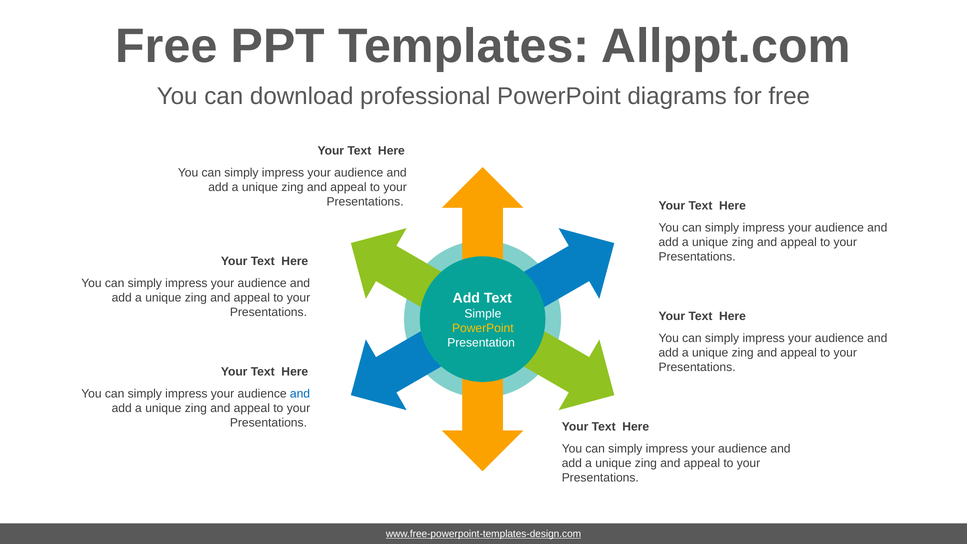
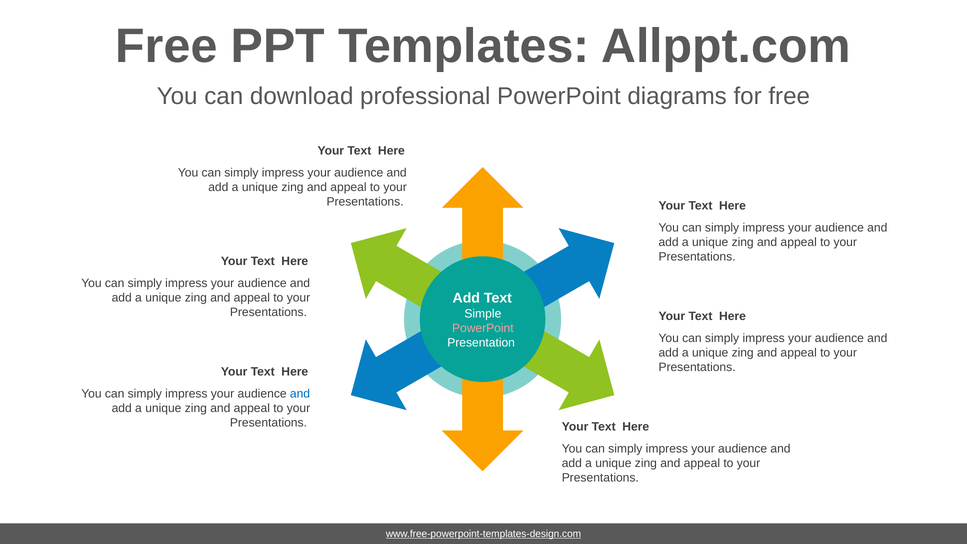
PowerPoint colour: yellow -> pink (483, 328)
